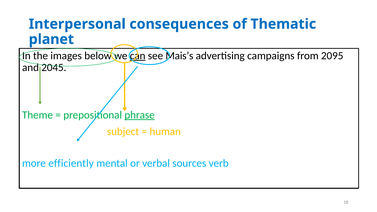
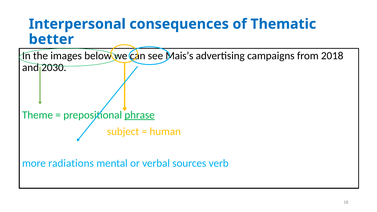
planet: planet -> better (51, 39)
can underline: present -> none (138, 56)
2095: 2095 -> 2018 (332, 56)
2045: 2045 -> 2030 (54, 68)
efficiently: efficiently -> radiations (71, 163)
